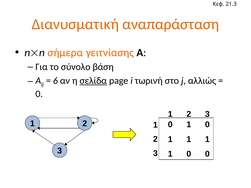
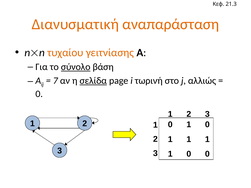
σήμερα: σήμερα -> τυχαίου (65, 53)
σύνολο underline: none -> present (76, 67)
6: 6 -> 7 (55, 81)
